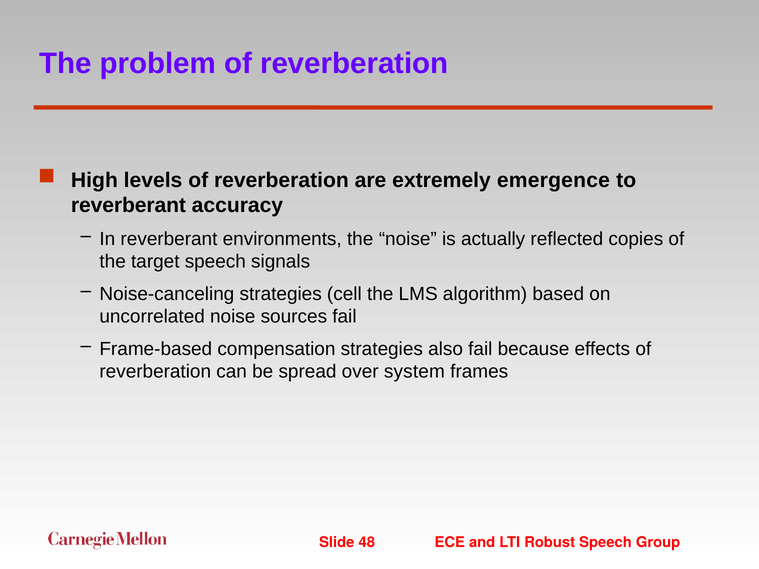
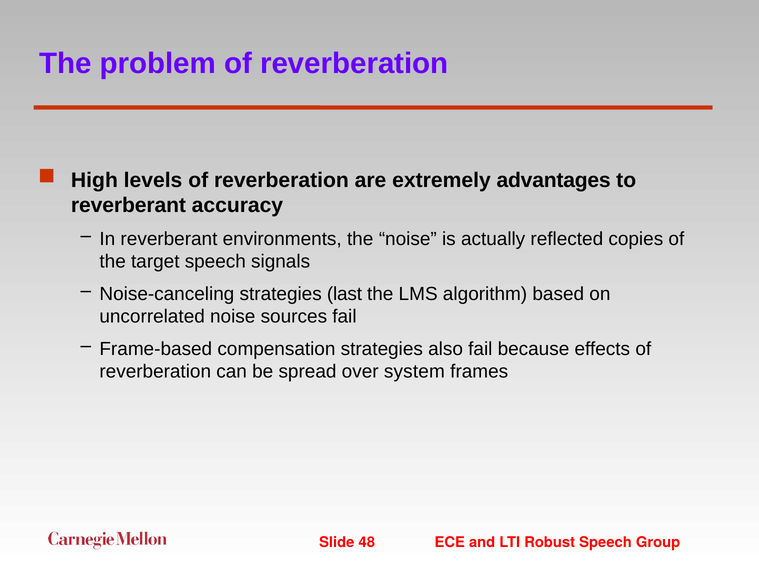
emergence: emergence -> advantages (554, 180)
cell: cell -> last (344, 294)
